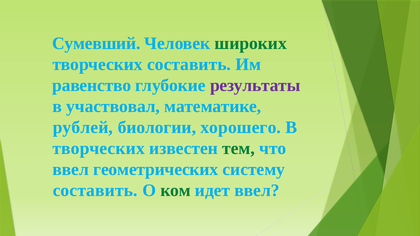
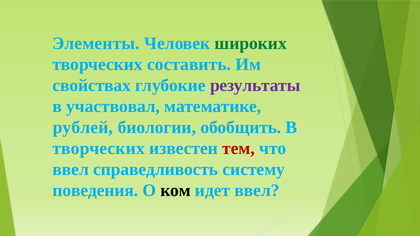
Сумевший: Сумевший -> Элементы (96, 44)
равенство: равенство -> свойствах (92, 86)
хорошего: хорошего -> обобщить (241, 128)
тем colour: green -> red (239, 148)
геометрических: геометрических -> справедливость (156, 169)
составить: составить -> поведения (95, 190)
ком colour: green -> black (176, 190)
